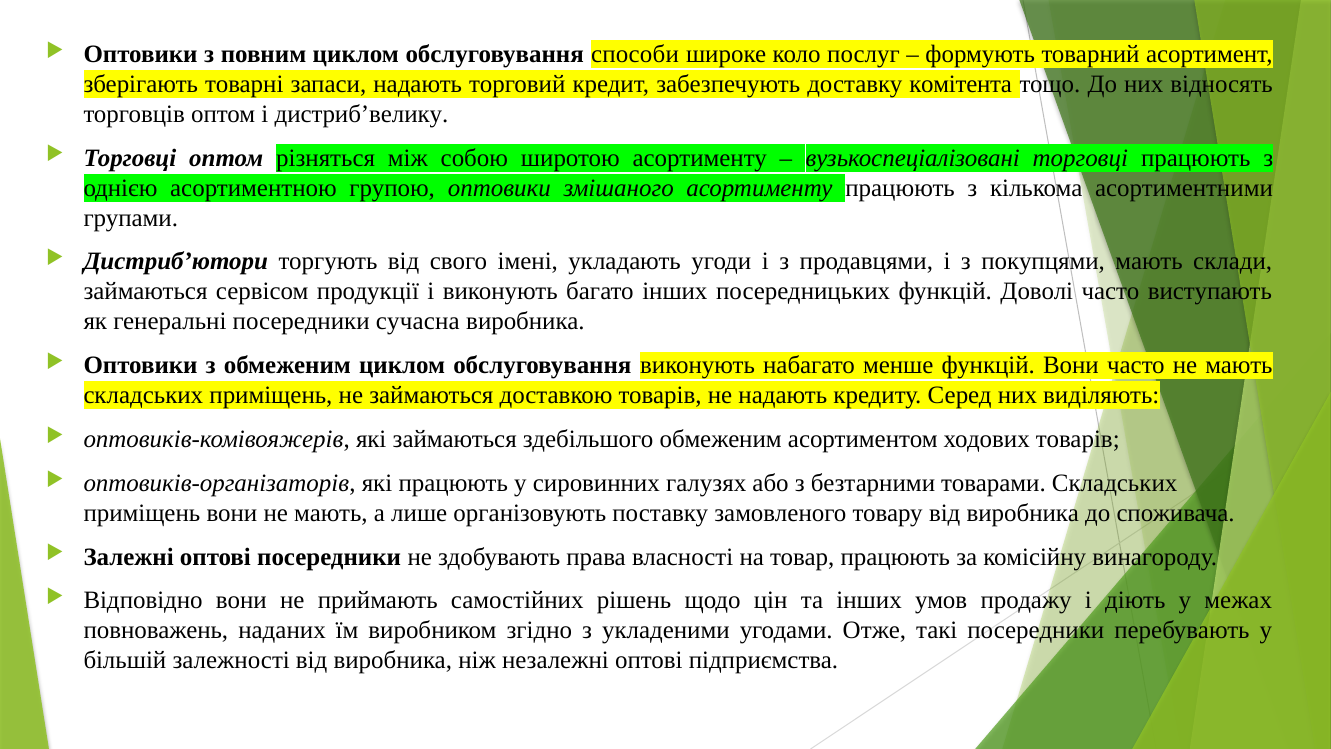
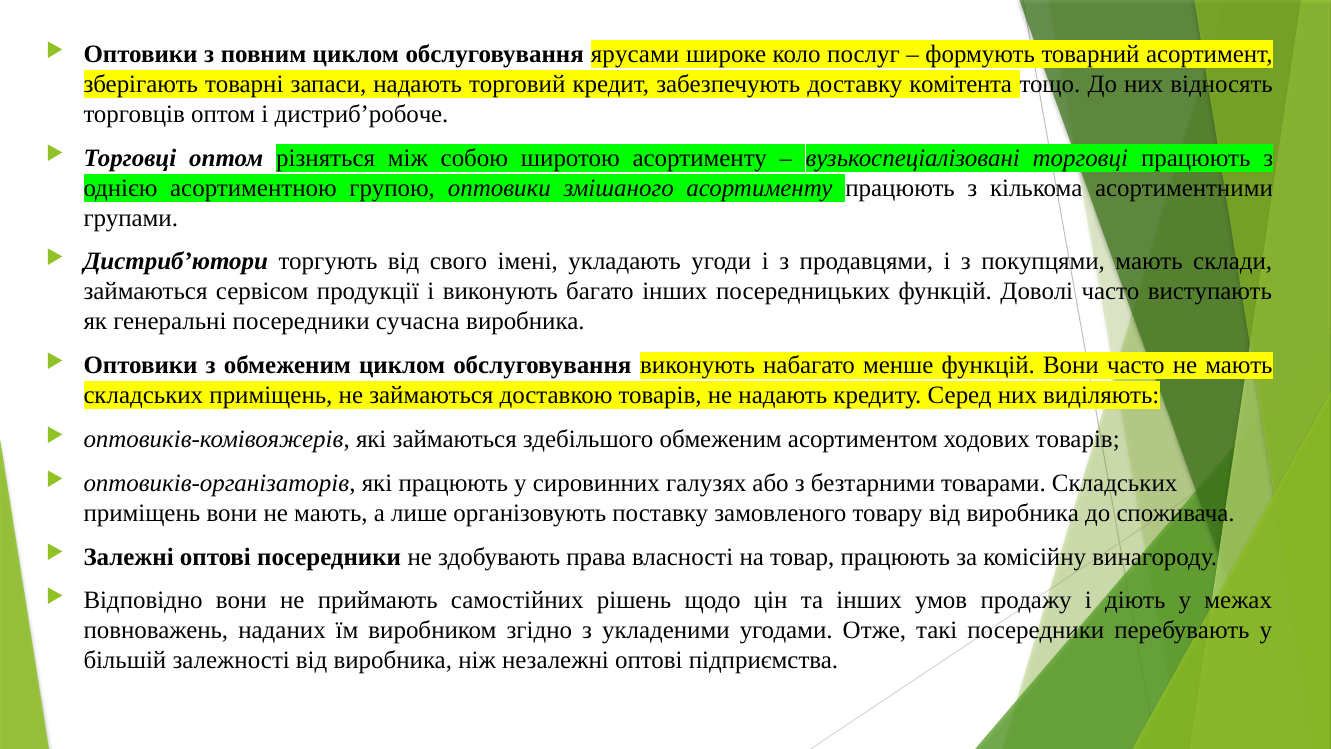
способи: способи -> ярусами (635, 54)
дистриб’велику: дистриб’велику -> дистриб’робоче (362, 114)
